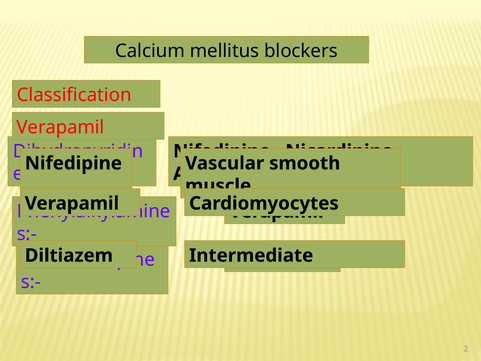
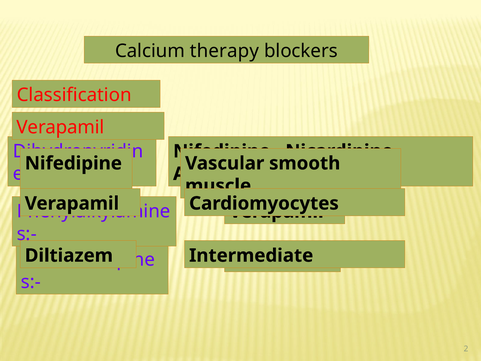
mellitus: mellitus -> therapy (224, 51)
